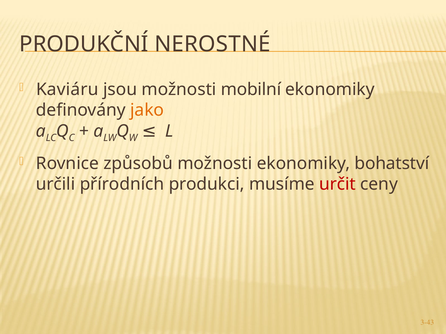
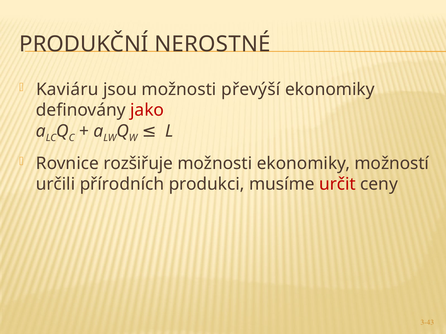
mobilní: mobilní -> převýší (251, 90)
jako colour: orange -> red (147, 110)
způsobů: způsobů -> rozšiřuje (138, 164)
bohatství: bohatství -> možností (392, 164)
